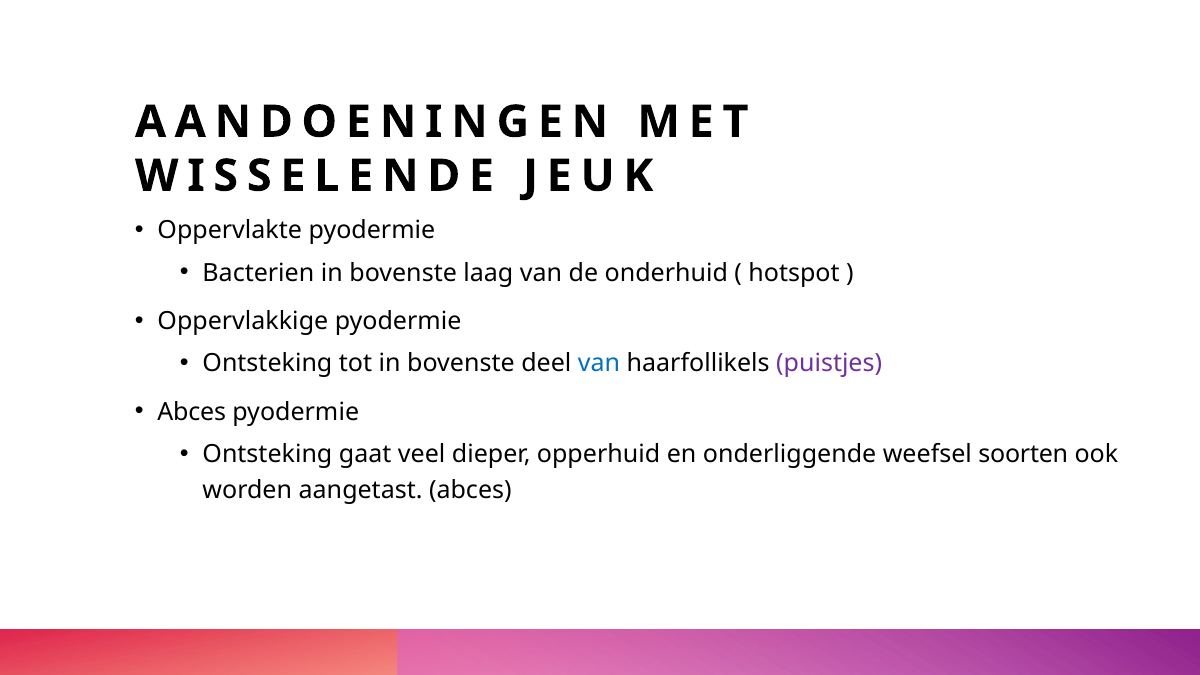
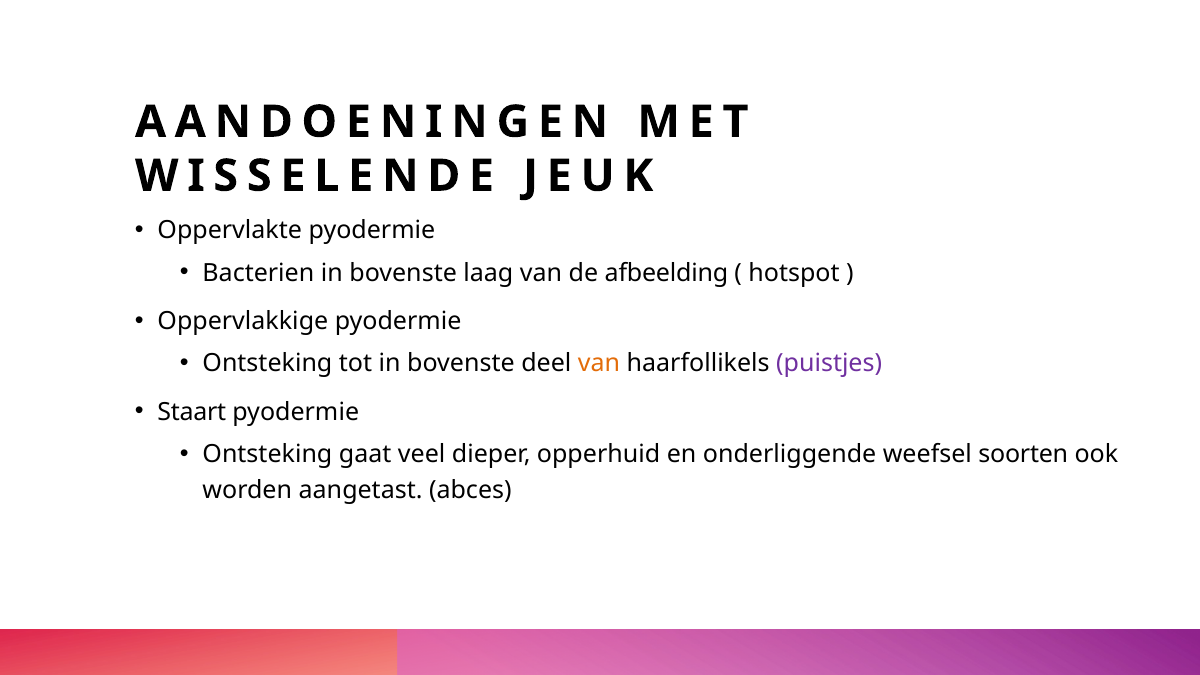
onderhuid: onderhuid -> afbeelding (666, 273)
van colour: blue -> orange (599, 364)
Abces: Abces -> Staart (192, 412)
